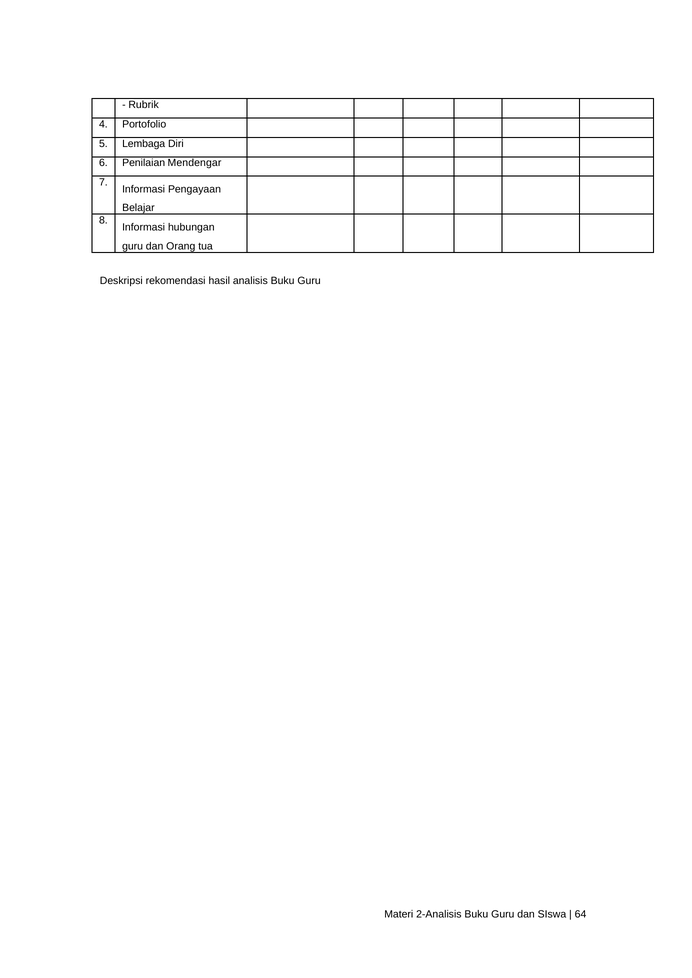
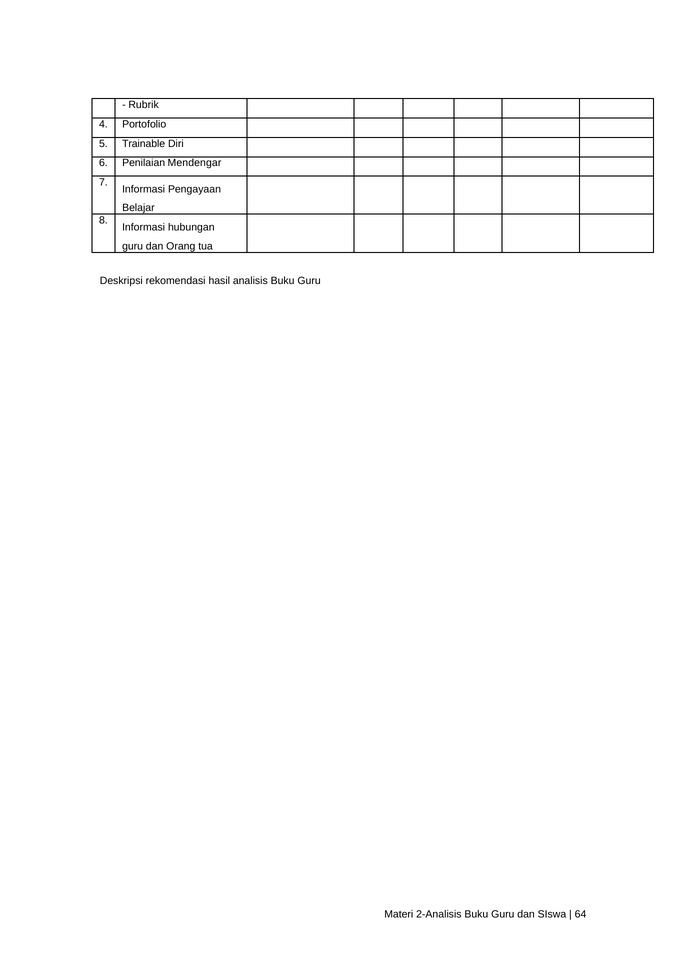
Lembaga: Lembaga -> Trainable (144, 144)
